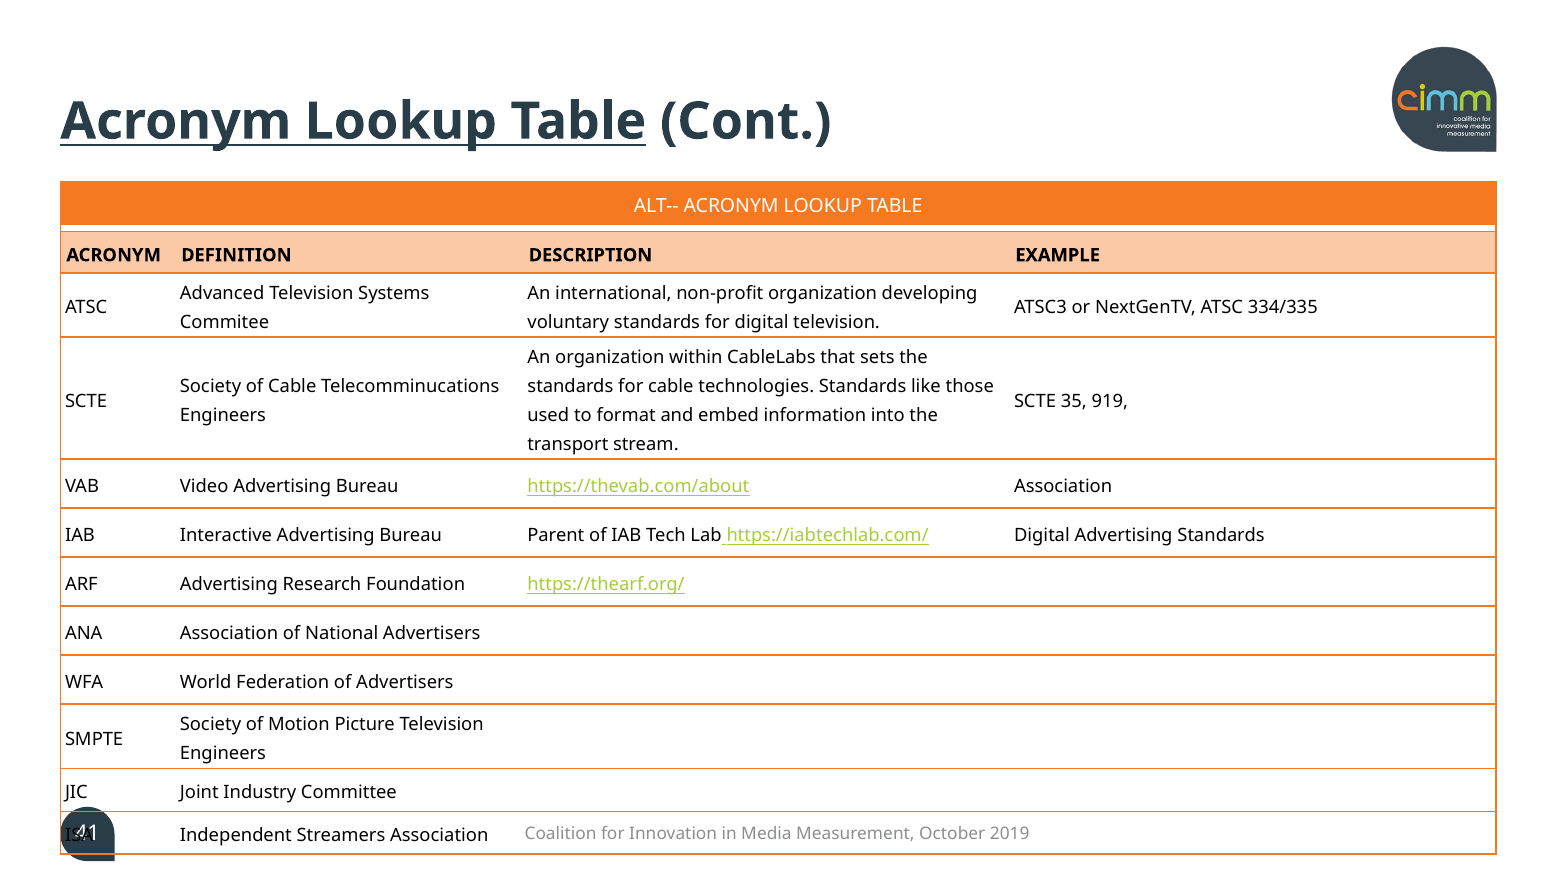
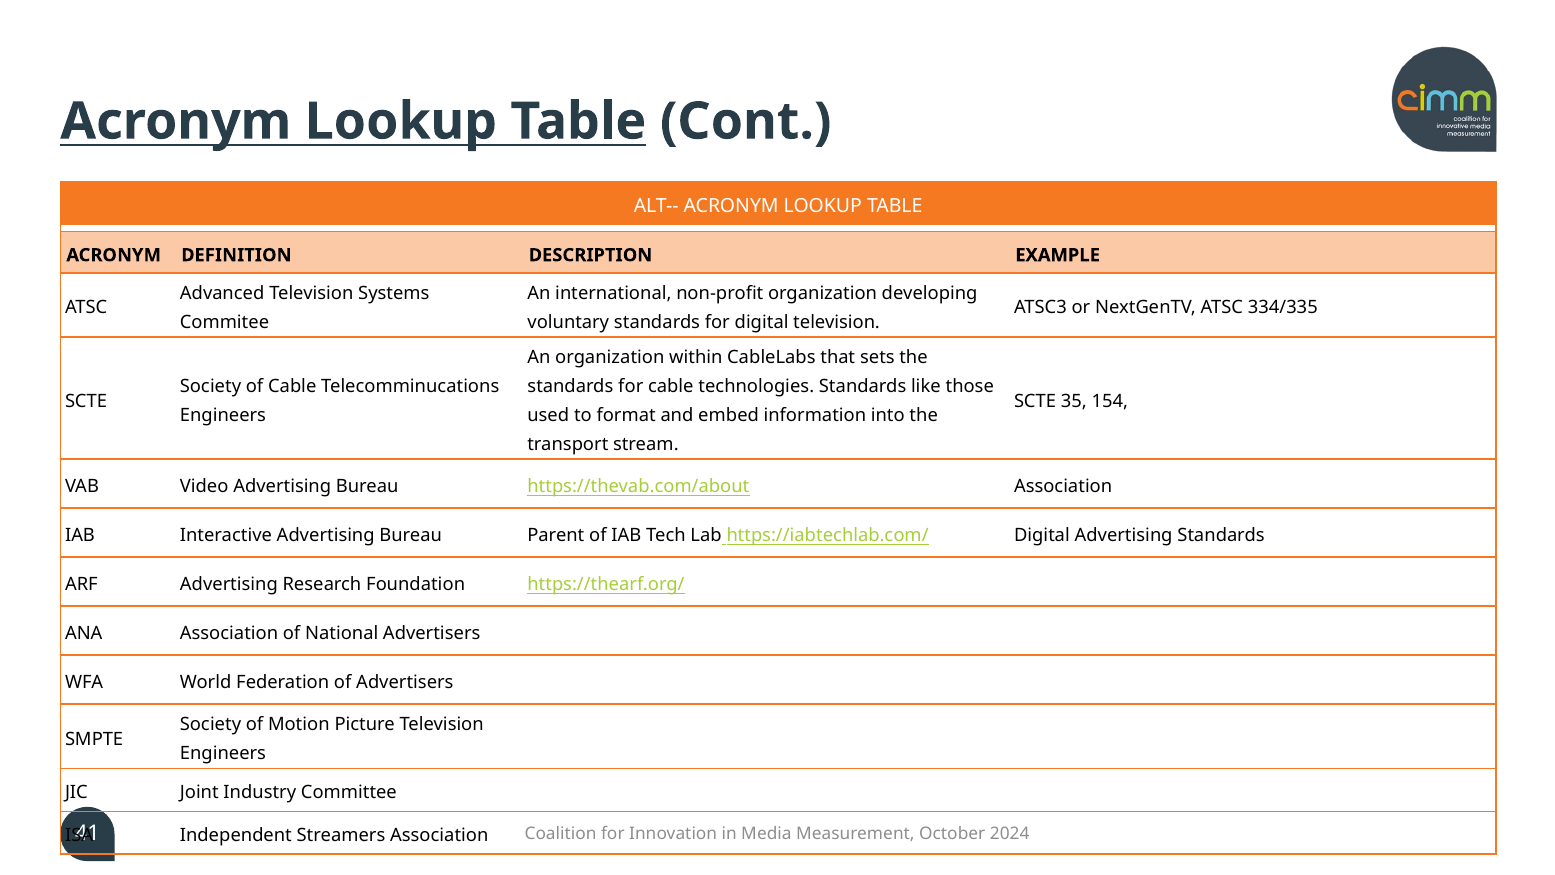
919: 919 -> 154 (1110, 401)
2019: 2019 -> 2024 (1010, 833)
